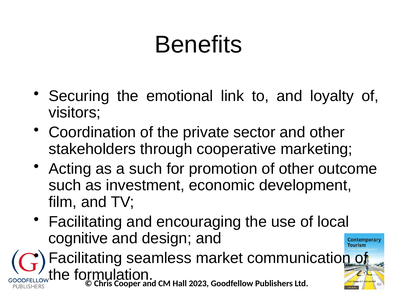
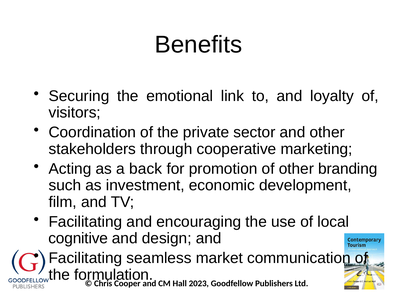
a such: such -> back (146, 169)
outcome: outcome -> branding (348, 169)
